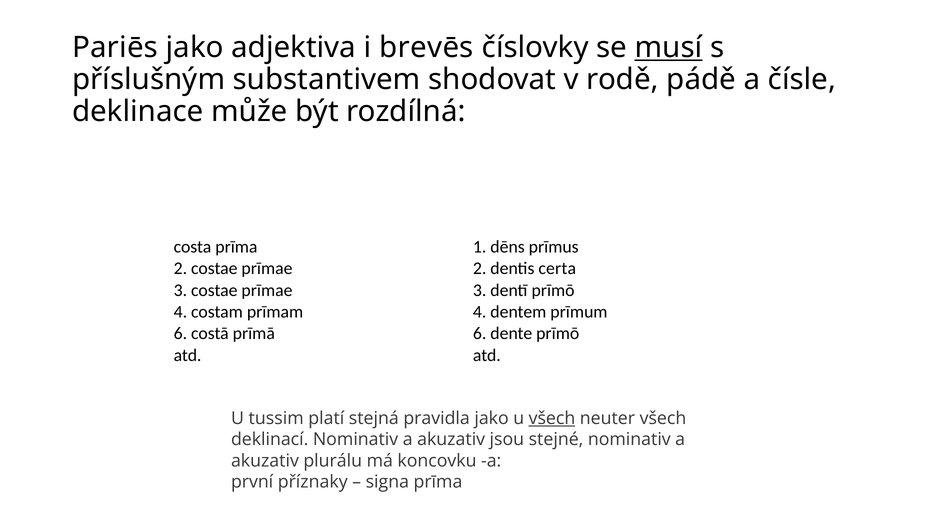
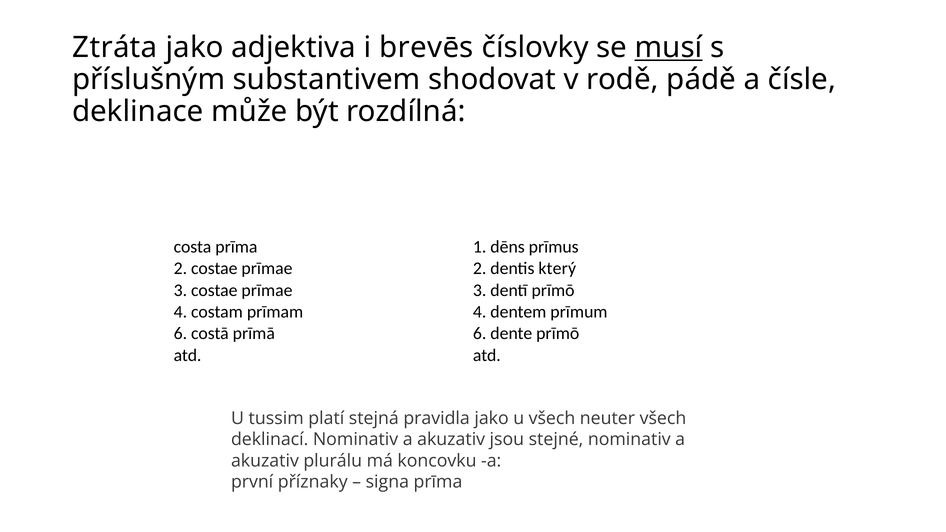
Pariēs: Pariēs -> Ztráta (115, 48)
certa: certa -> který (557, 269)
všech underline: present -> none (552, 418)
